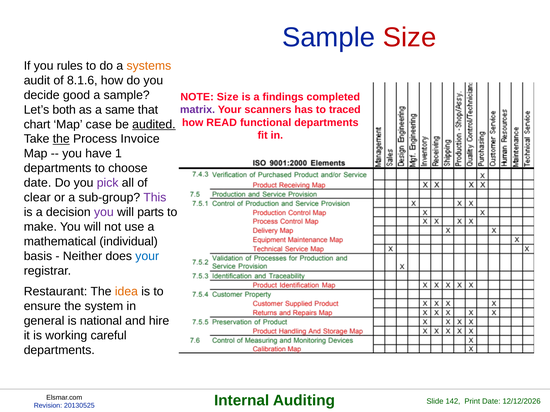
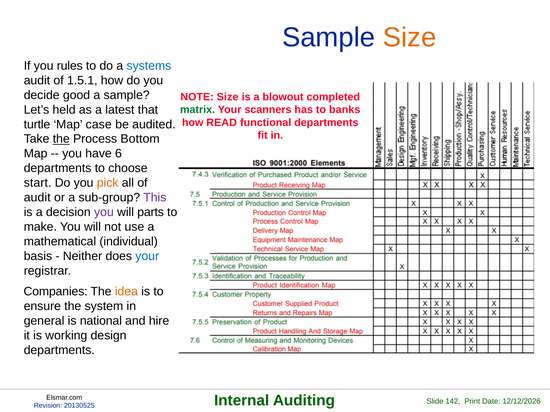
Size colour: red -> orange (410, 37)
systems colour: orange -> blue (149, 66)
8.1.6: 8.1.6 -> 1.5.1 (82, 81)
findings: findings -> blowout (283, 97)
both: both -> held (64, 110)
same: same -> latest (120, 110)
matrix colour: purple -> green (198, 110)
traced: traced -> banks (345, 110)
chart: chart -> turtle (37, 124)
audited underline: present -> none (154, 124)
Invoice: Invoice -> Bottom (140, 139)
1: 1 -> 6 (118, 154)
date: date -> start (38, 183)
pick colour: purple -> orange (108, 183)
clear: clear -> audit (37, 198)
Restaurant: Restaurant -> Companies (56, 292)
careful: careful -> design (109, 336)
